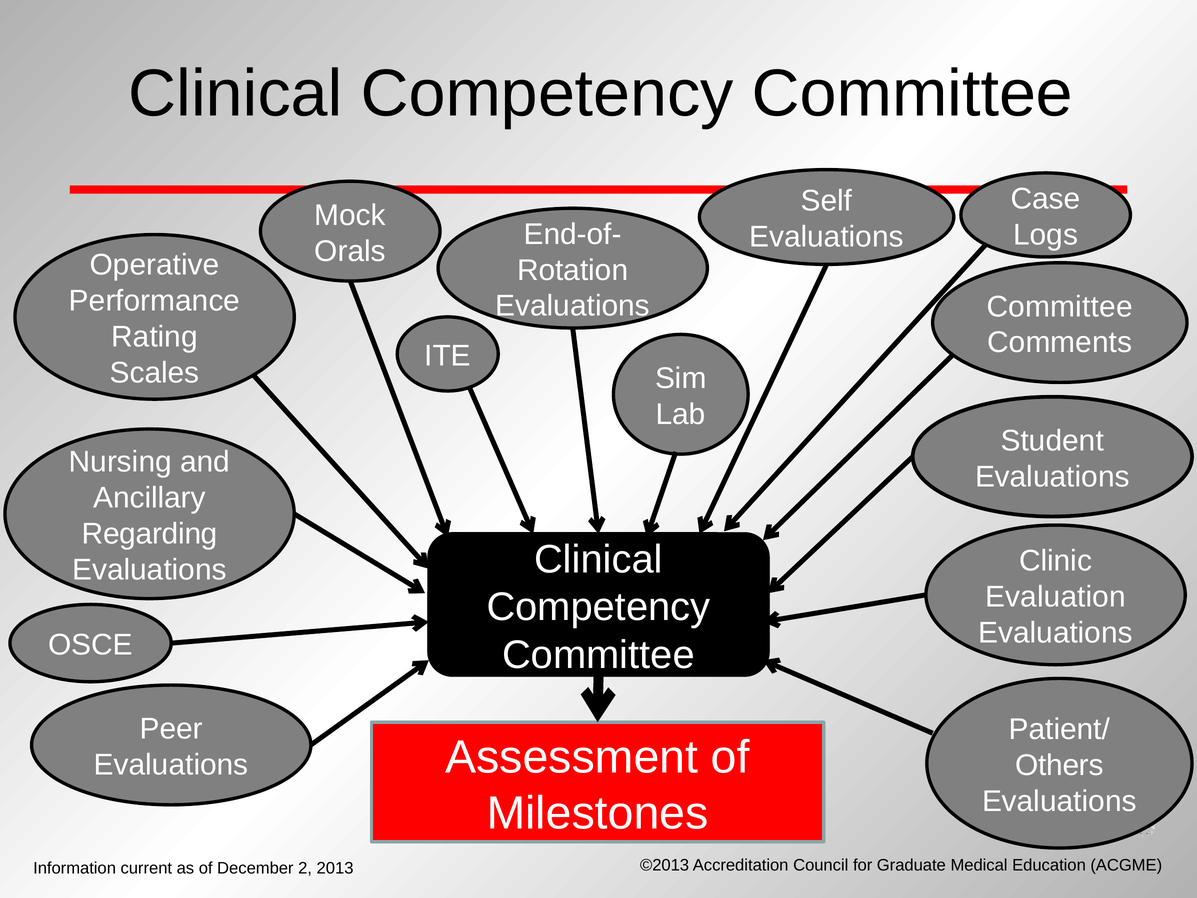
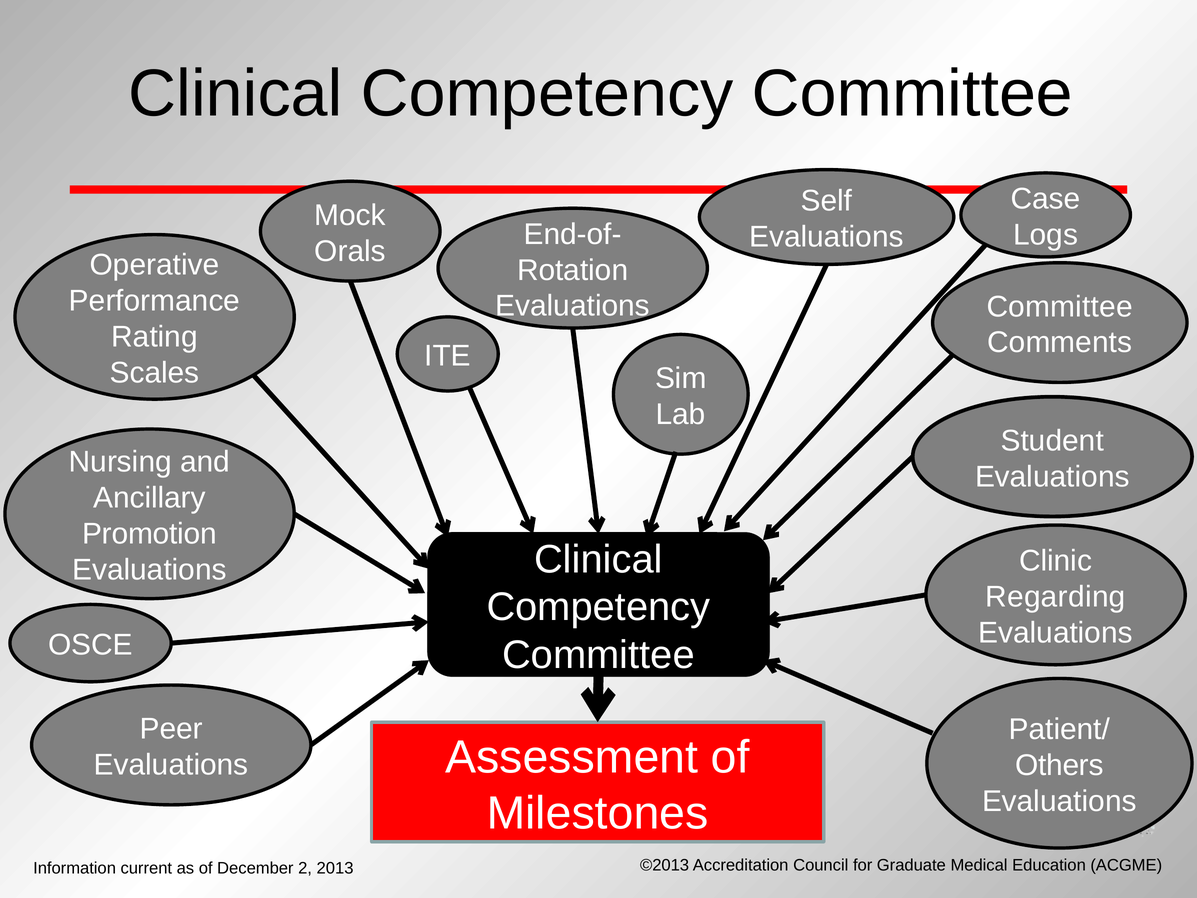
Regarding: Regarding -> Promotion (150, 534)
Evaluation: Evaluation -> Regarding (1055, 597)
